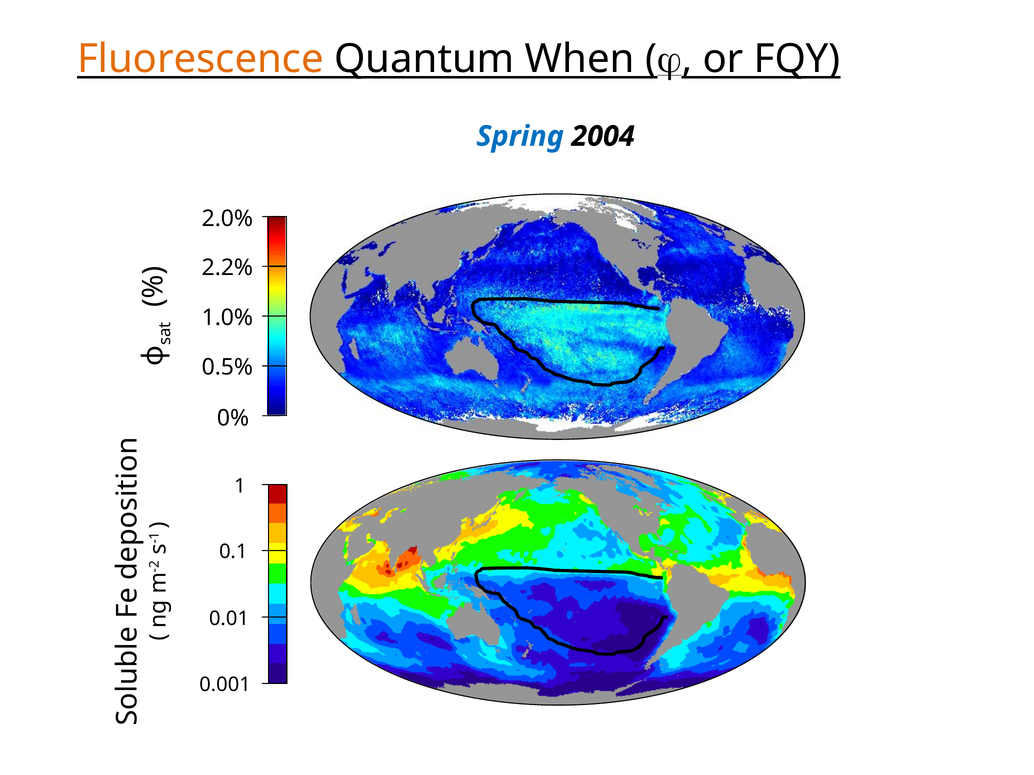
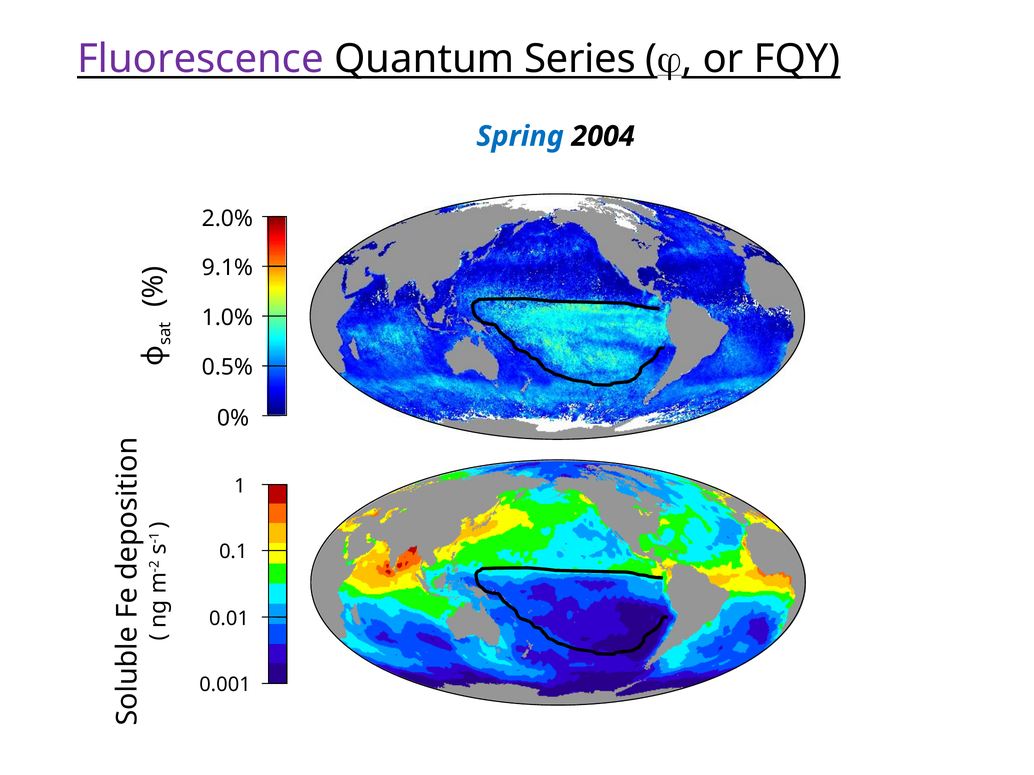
Fluorescence colour: orange -> purple (200, 59)
When: When -> Series (580, 59)
2.2%: 2.2% -> 9.1% (227, 268)
